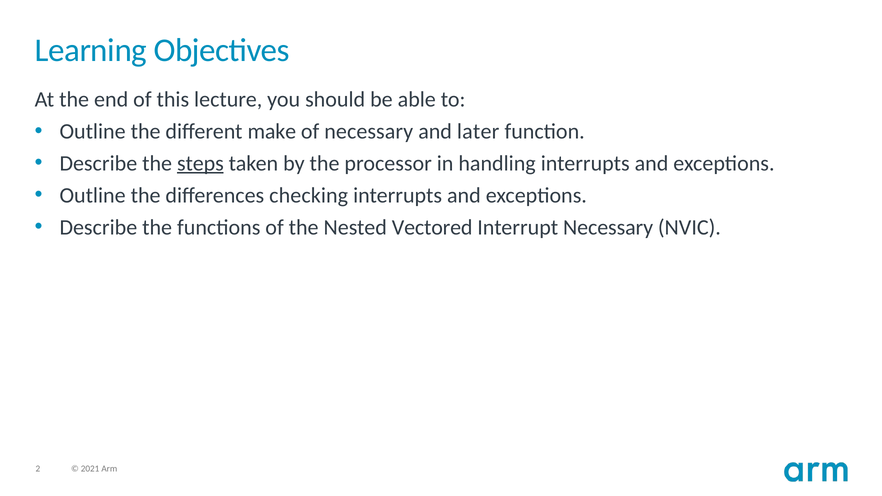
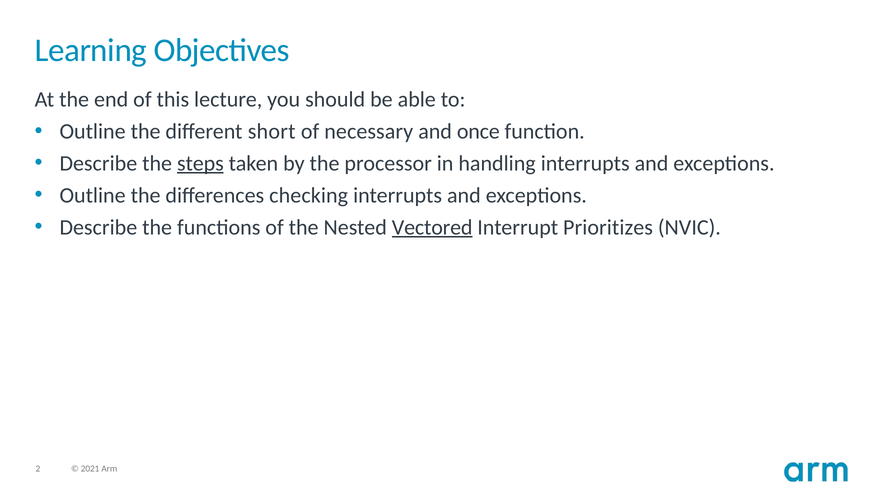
make: make -> short (272, 131)
later: later -> once (478, 131)
Vectored underline: none -> present (432, 227)
Interrupt Necessary: Necessary -> Prioritizes (608, 227)
